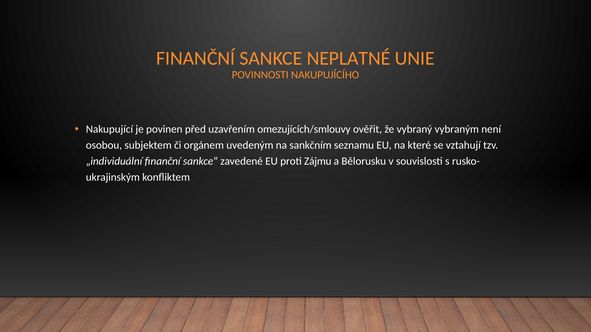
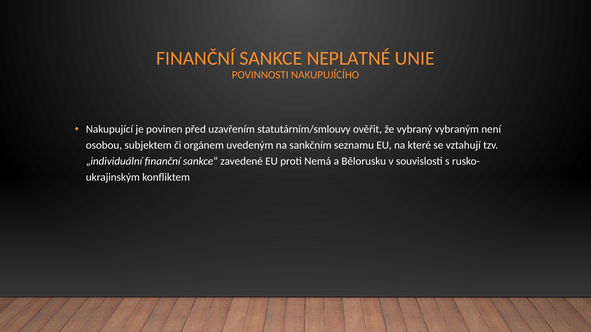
omezujících/smlouvy: omezujících/smlouvy -> statutárním/smlouvy (304, 129)
Zájmu: Zájmu -> Nemá (318, 161)
